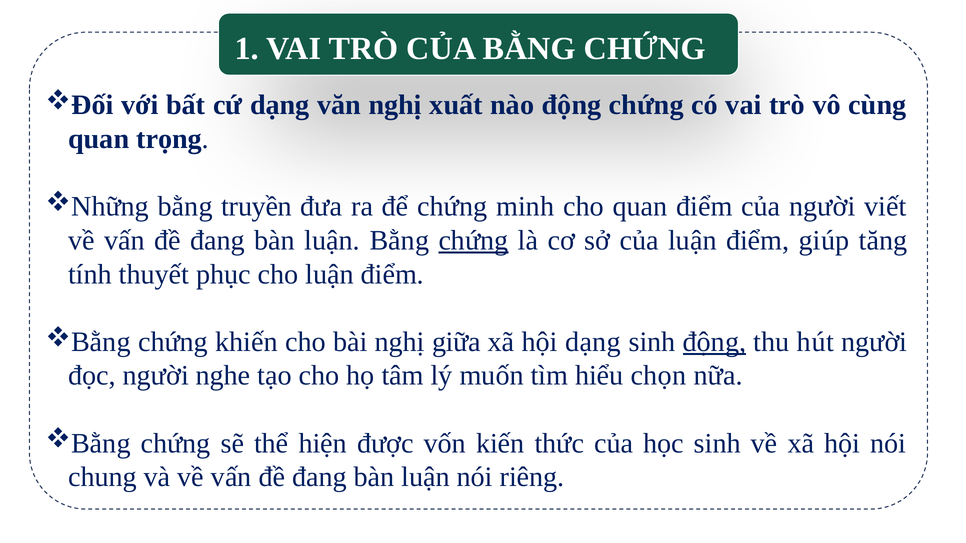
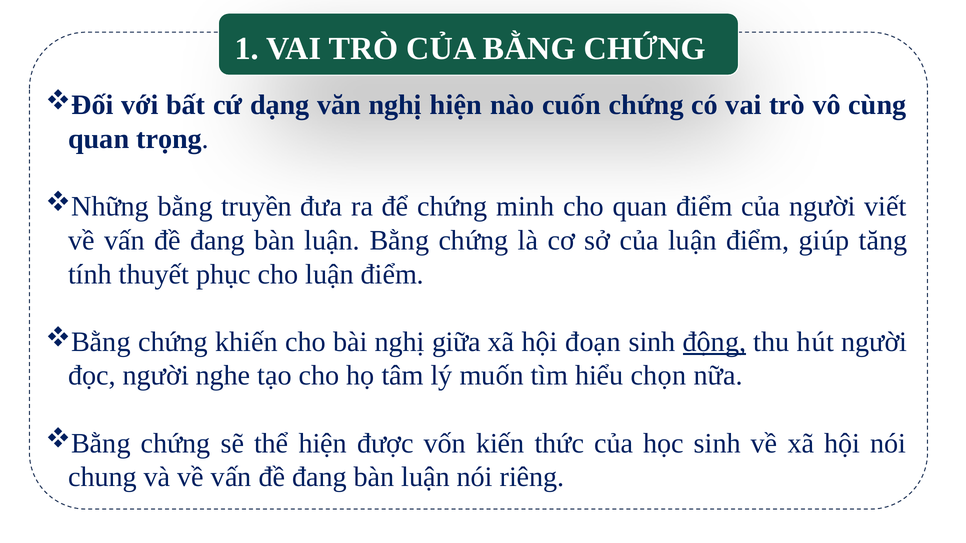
nghị xuất: xuất -> hiện (456, 105)
nào động: động -> cuốn (571, 105)
chứng underline: present -> none (473, 241)
hội dạng: dạng -> đoạn (593, 342)
